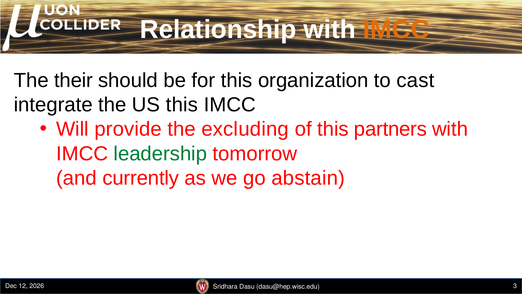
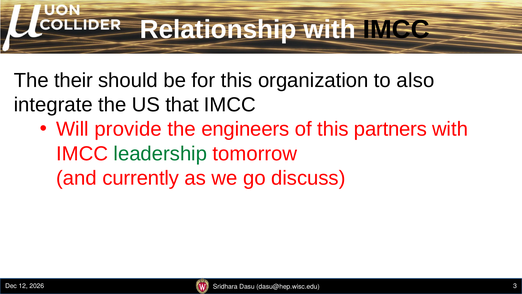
IMCC colour: orange -> black (396, 30)
cast: cast -> also (415, 80)
US this: this -> that (182, 105)
excluding: excluding -> engineers (245, 129)
abstain: abstain -> discuss (308, 178)
